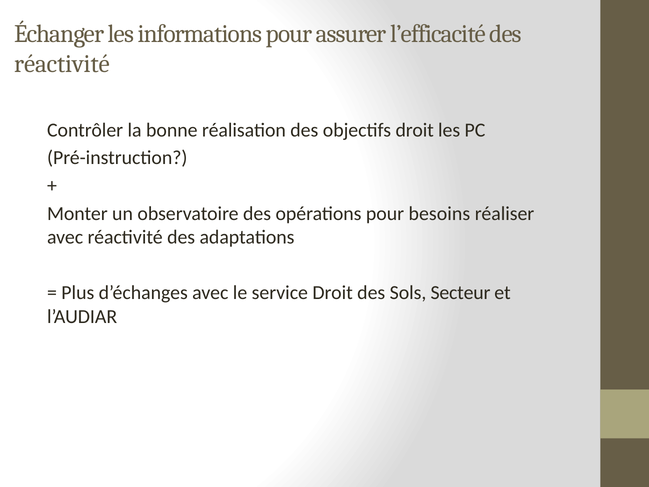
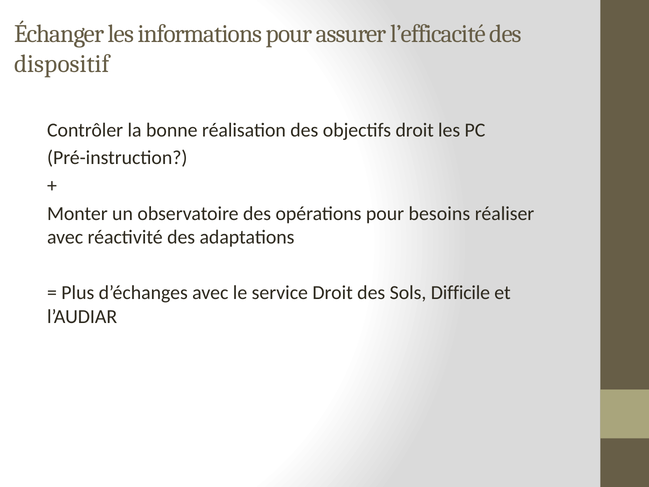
réactivité: réactivité -> dispositif (62, 64)
Secteur: Secteur -> Difficile (460, 293)
